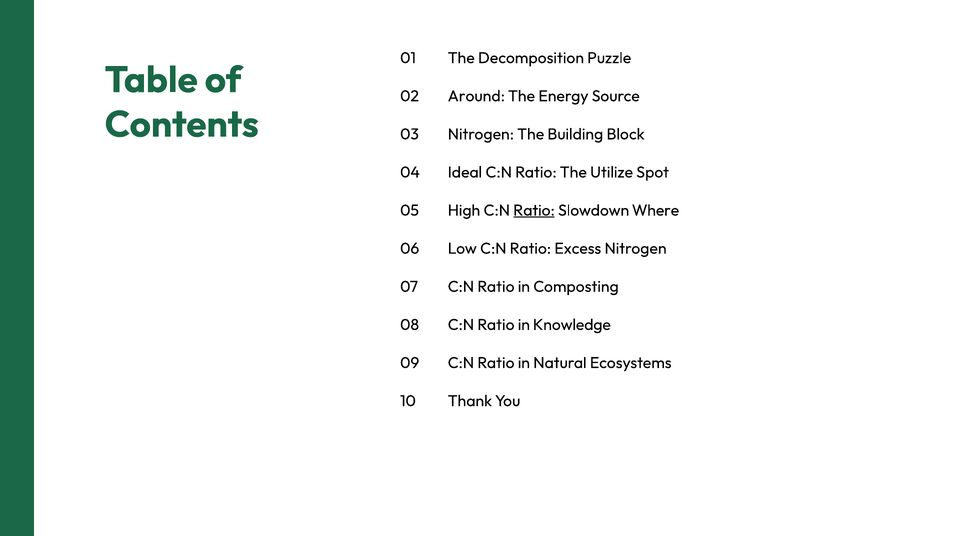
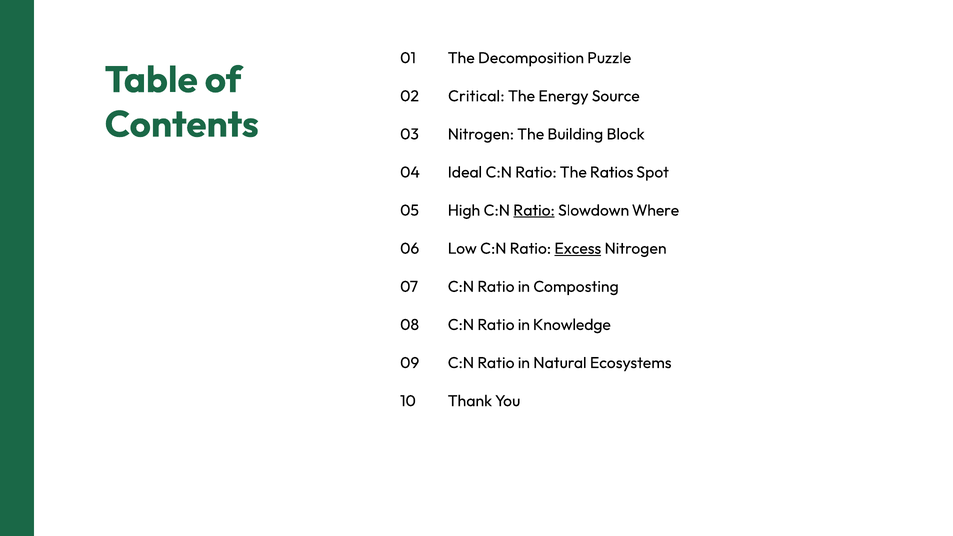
Around: Around -> Critical (476, 96)
Utilize: Utilize -> Ratios (612, 172)
Excess underline: none -> present (578, 249)
